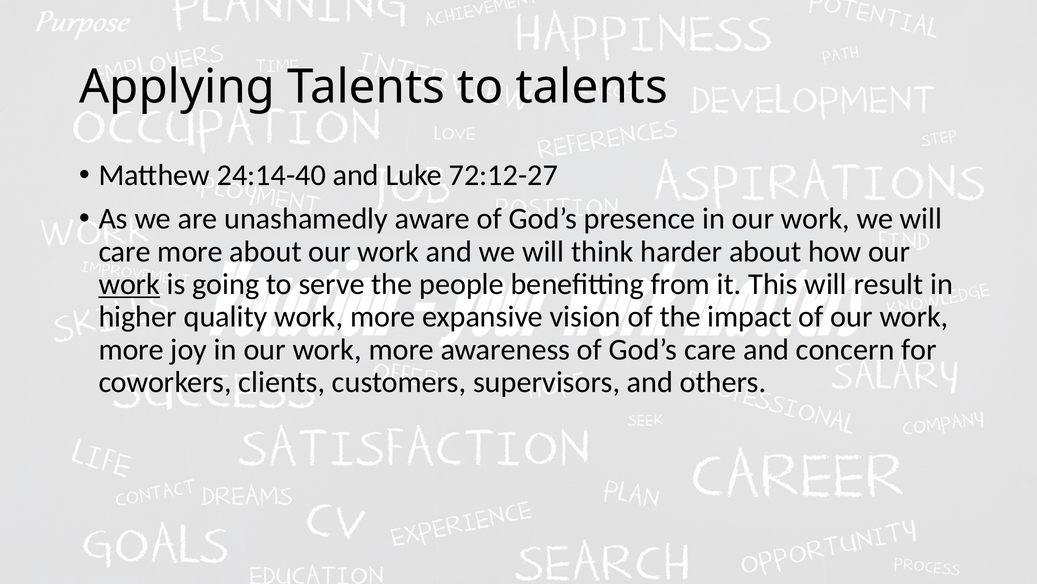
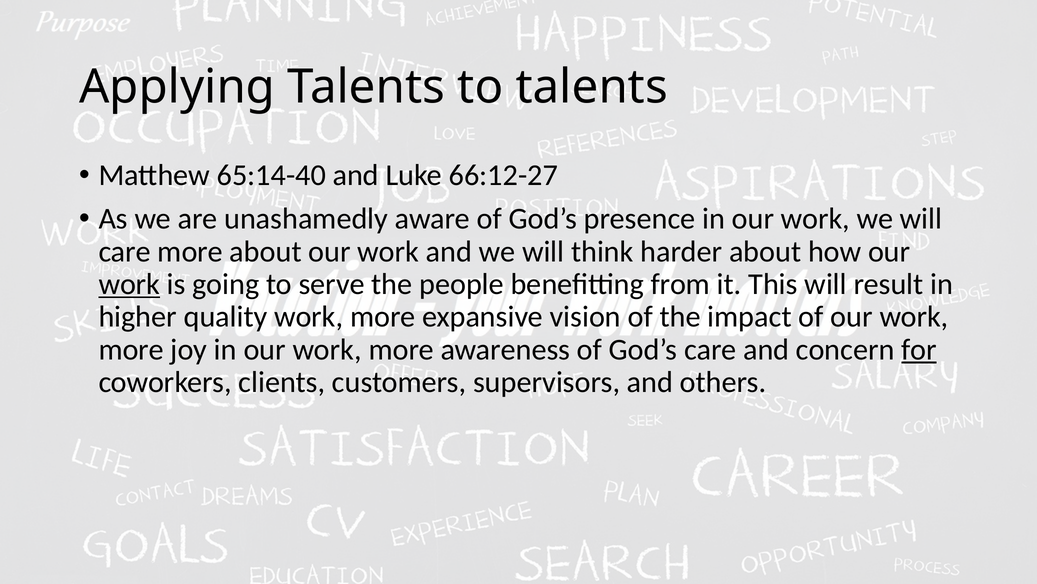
24:14-40: 24:14-40 -> 65:14-40 (271, 175)
72:12-27: 72:12-27 -> 66:12-27 (503, 175)
for underline: none -> present (919, 349)
